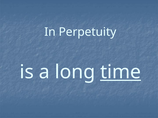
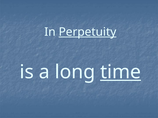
Perpetuity underline: none -> present (88, 32)
